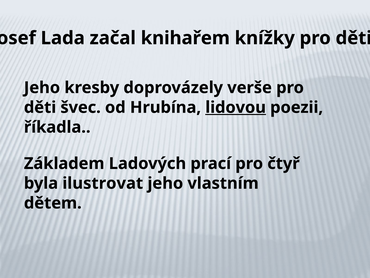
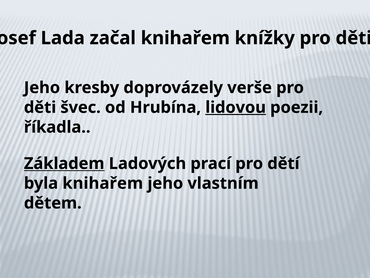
Základem underline: none -> present (64, 163)
čtyř: čtyř -> dětí (283, 163)
byla ilustrovat: ilustrovat -> knihařem (103, 183)
